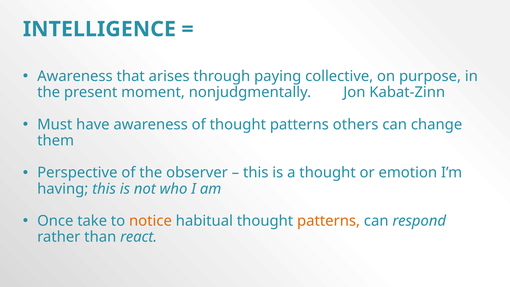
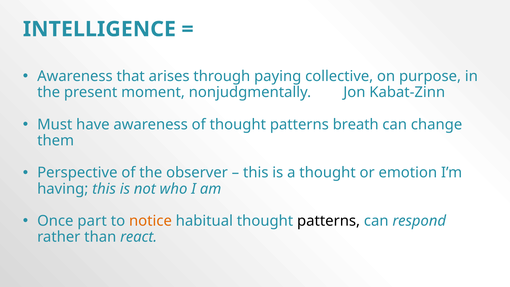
others: others -> breath (356, 124)
take: take -> part (92, 221)
patterns colour: orange -> black (329, 221)
